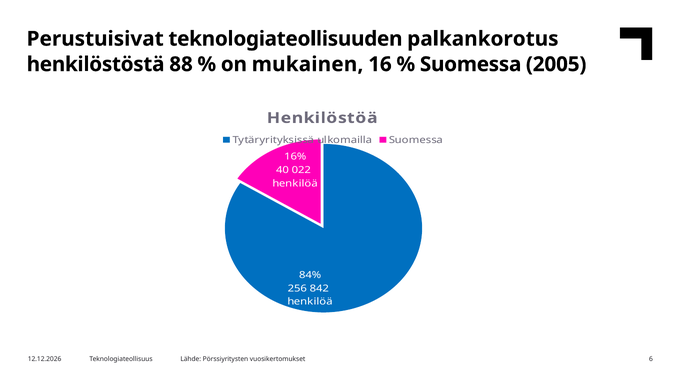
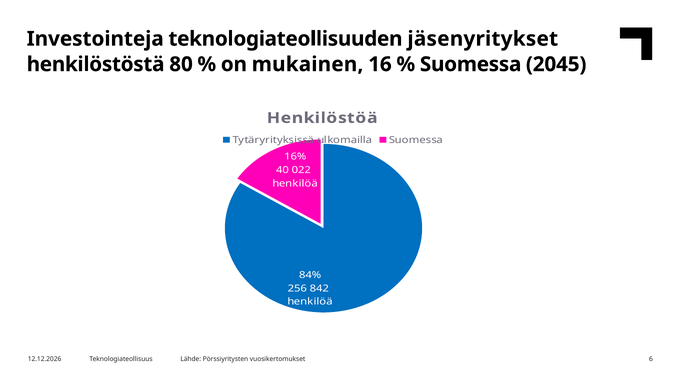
Perustuisivat: Perustuisivat -> Investointeja (95, 39)
palkankorotus: palkankorotus -> jäsenyritykset (483, 39)
88: 88 -> 80 (181, 64)
2005: 2005 -> 2045 (556, 64)
